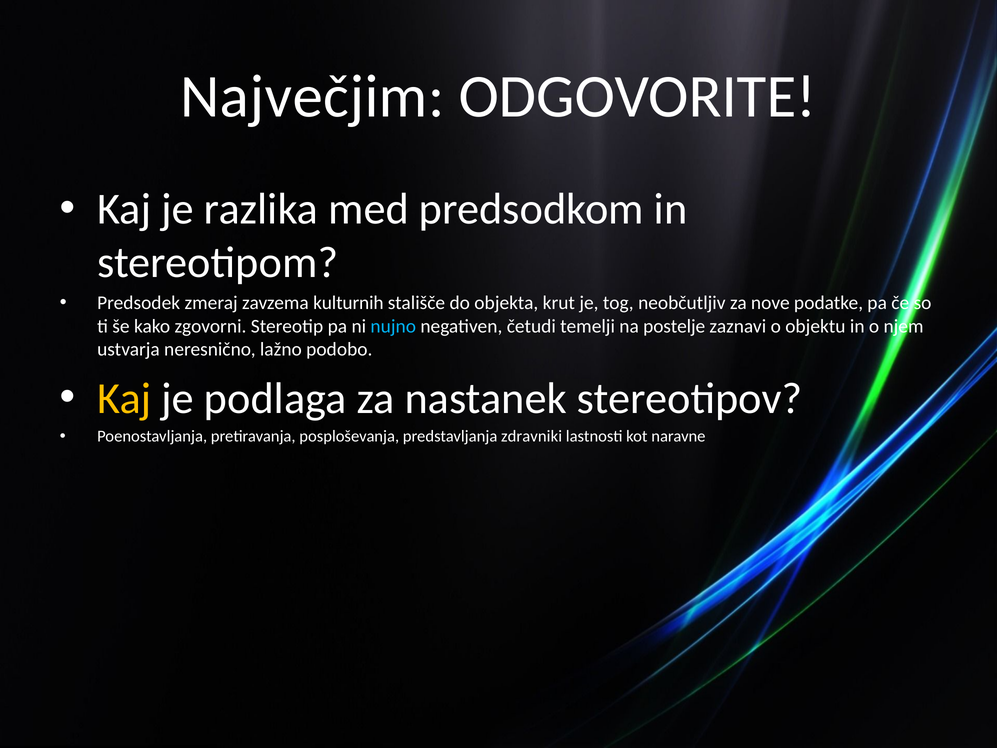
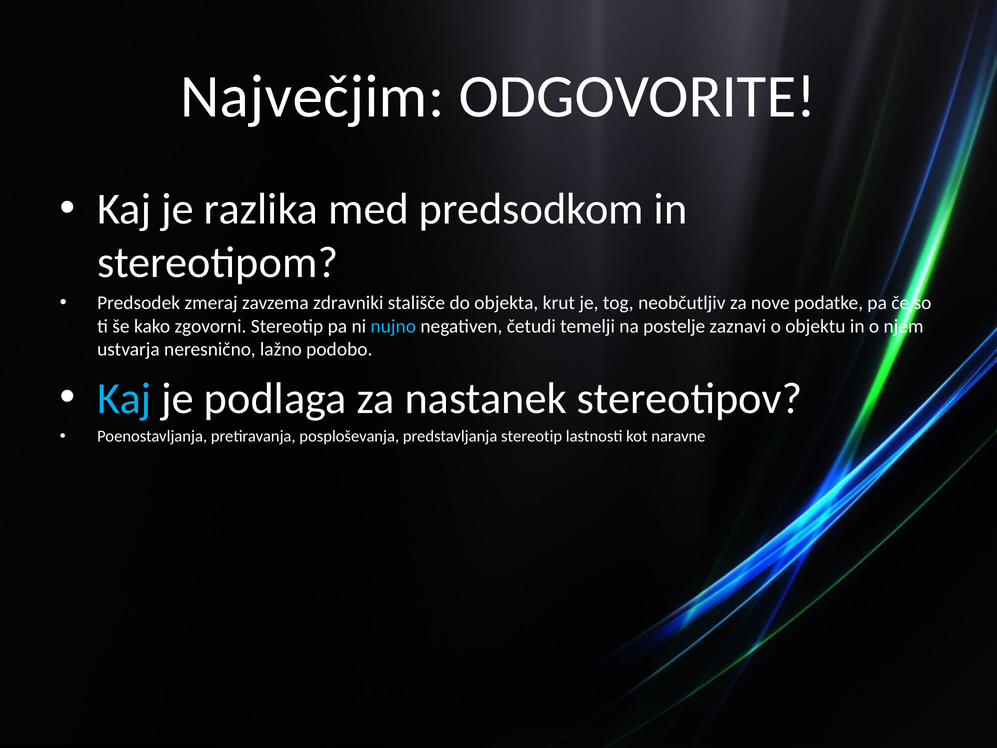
kulturnih: kulturnih -> zdravniki (348, 303)
Kaj colour: yellow -> light blue (124, 398)
predstavljanja zdravniki: zdravniki -> stereotip (532, 436)
